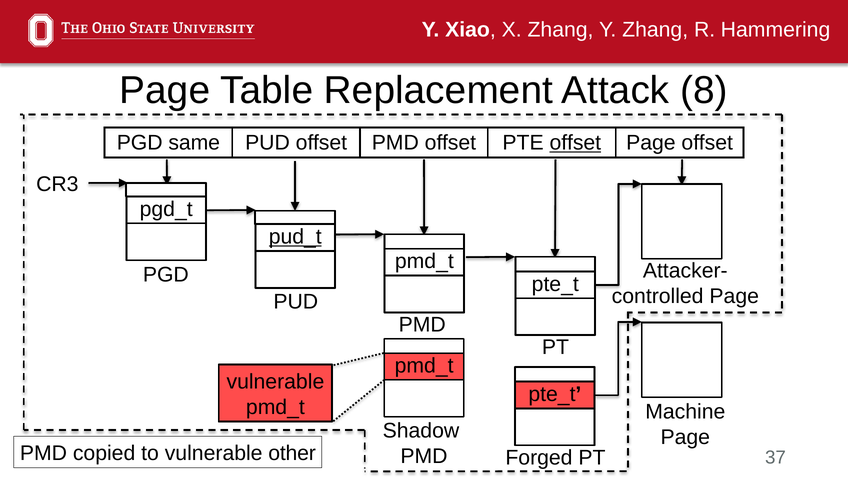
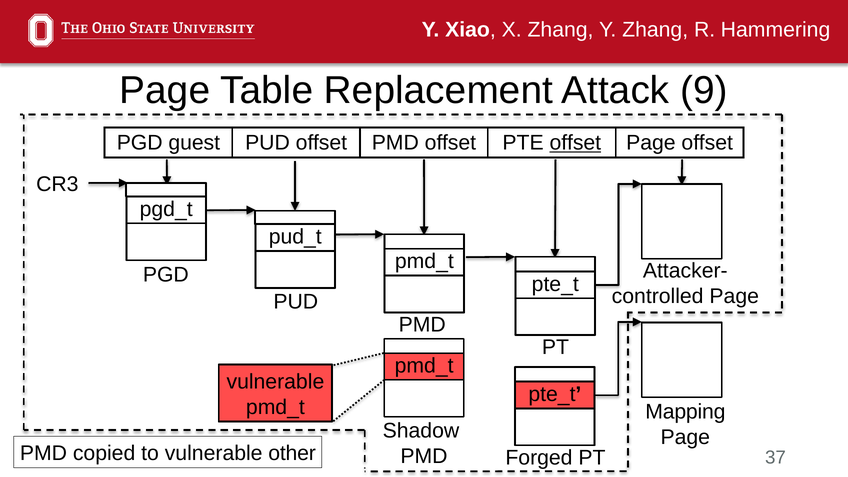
8: 8 -> 9 (704, 90)
same: same -> guest (194, 143)
pud_t underline: present -> none (295, 237)
Machine: Machine -> Mapping (685, 412)
